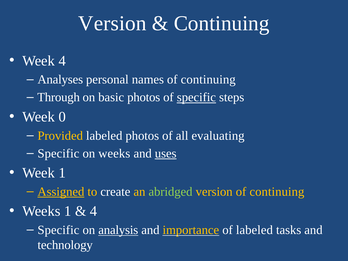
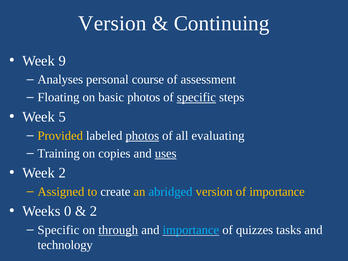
Week 4: 4 -> 9 (62, 61)
names: names -> course (148, 80)
continuing: continuing -> assessment (208, 80)
Through: Through -> Floating (58, 97)
0: 0 -> 5 (62, 117)
photos underline: none -> present (142, 136)
Specific: Specific -> Training (59, 153)
on weeks: weeks -> copies (114, 153)
Week 1: 1 -> 2 (62, 173)
Assigned underline: present -> none (61, 192)
abridged colour: light green -> light blue (170, 192)
version of continuing: continuing -> importance (277, 192)
Weeks 1: 1 -> 0 (68, 211)
4: 4 -> 2 (94, 211)
analysis: analysis -> through (118, 230)
importance colour: yellow -> light blue (191, 230)
of labeled: labeled -> quizzes (255, 230)
